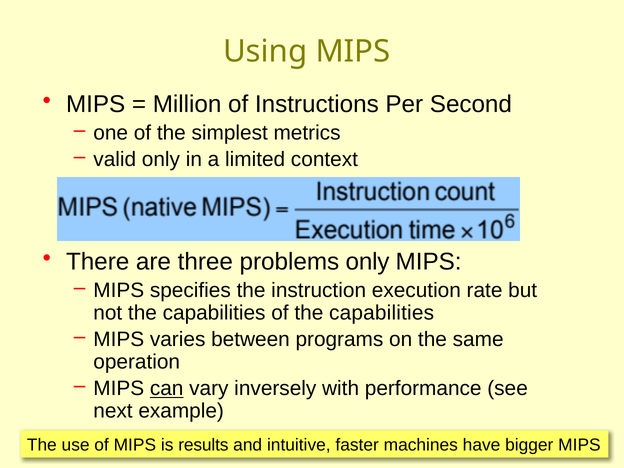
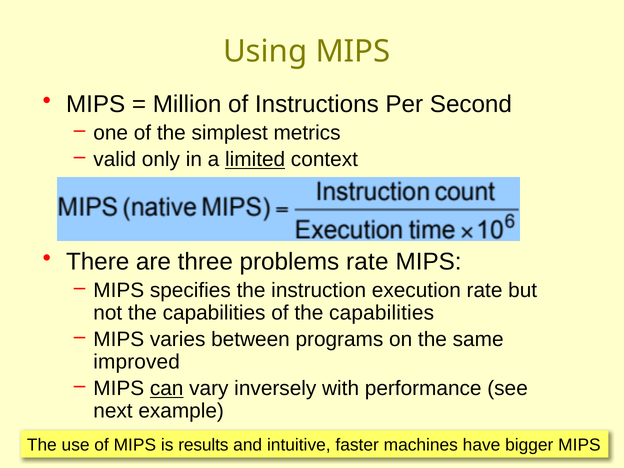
limited underline: none -> present (255, 160)
problems only: only -> rate (367, 262)
operation: operation -> improved (137, 362)
